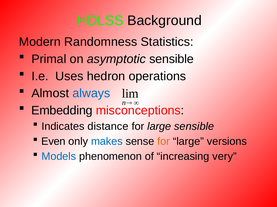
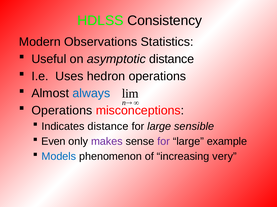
Background: Background -> Consistency (165, 21)
Randomness: Randomness -> Observations (101, 42)
Primal: Primal -> Useful (49, 59)
asymptotic sensible: sensible -> distance (172, 59)
Embedding: Embedding -> Operations (62, 111)
makes colour: blue -> purple (107, 142)
for colour: orange -> purple (164, 142)
versions: versions -> example (227, 142)
